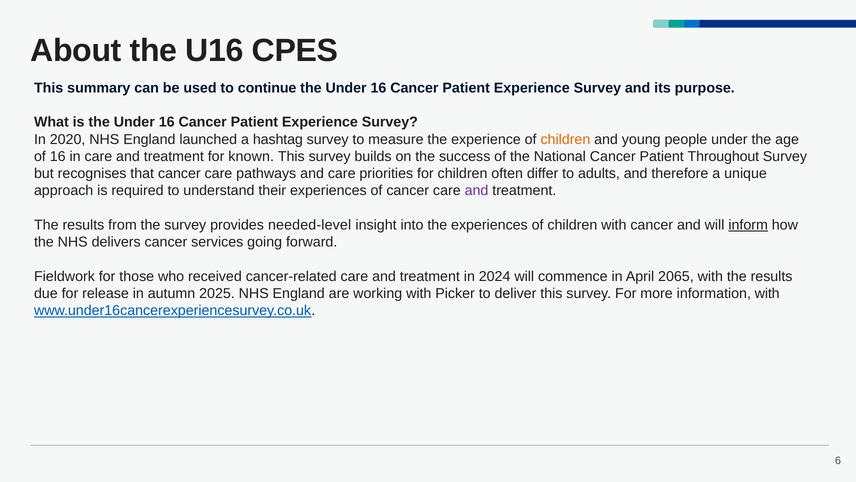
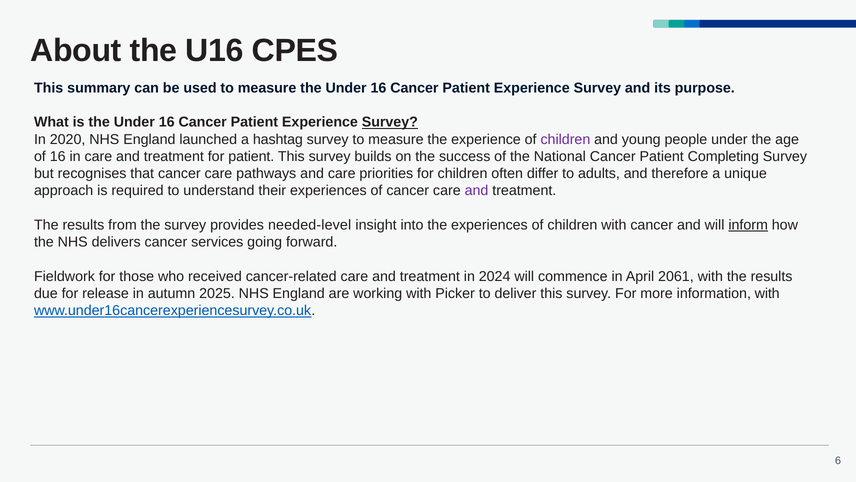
used to continue: continue -> measure (267, 88)
Survey underline: none -> present (390, 122)
children colour: orange -> purple (565, 139)
for known: known -> patient (251, 156)
Throughout: Throughout -> Completing (723, 156)
2065: 2065 -> 2061 (676, 276)
